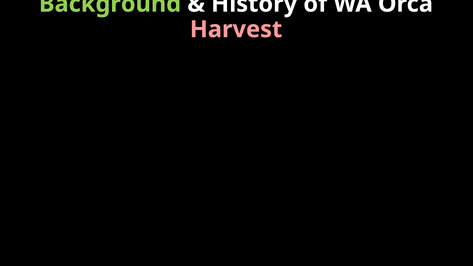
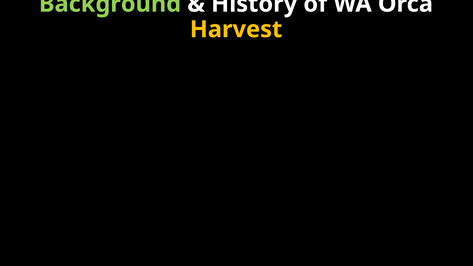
Harvest colour: pink -> yellow (236, 29)
